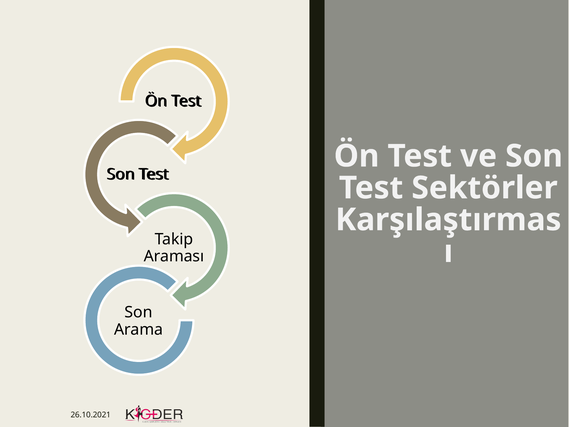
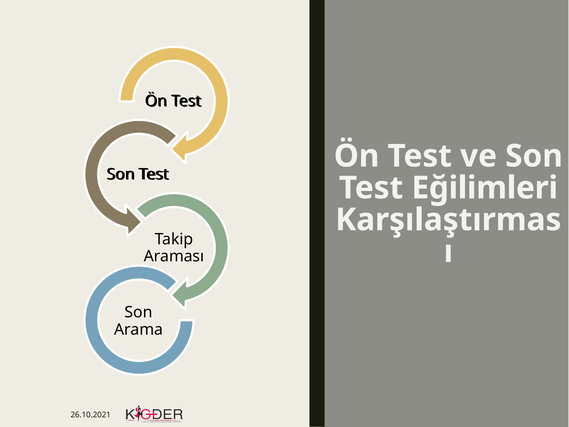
Sektörler: Sektörler -> Eğilimleri (485, 188)
